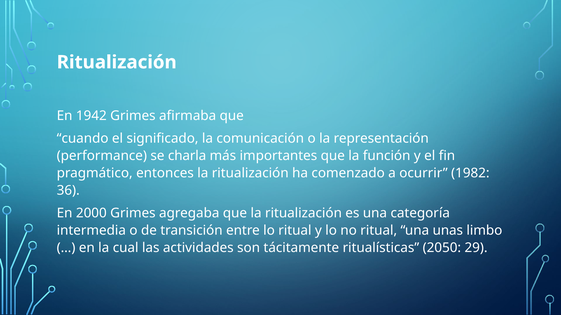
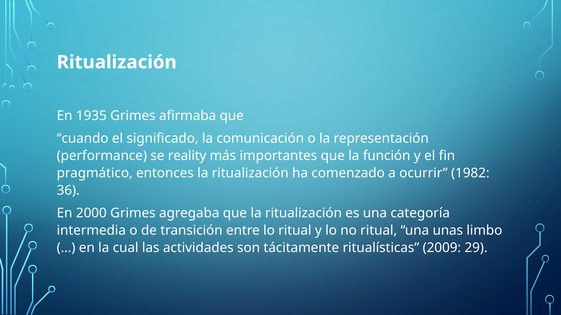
1942: 1942 -> 1935 (91, 116)
charla: charla -> reality (187, 156)
2050: 2050 -> 2009 (442, 248)
